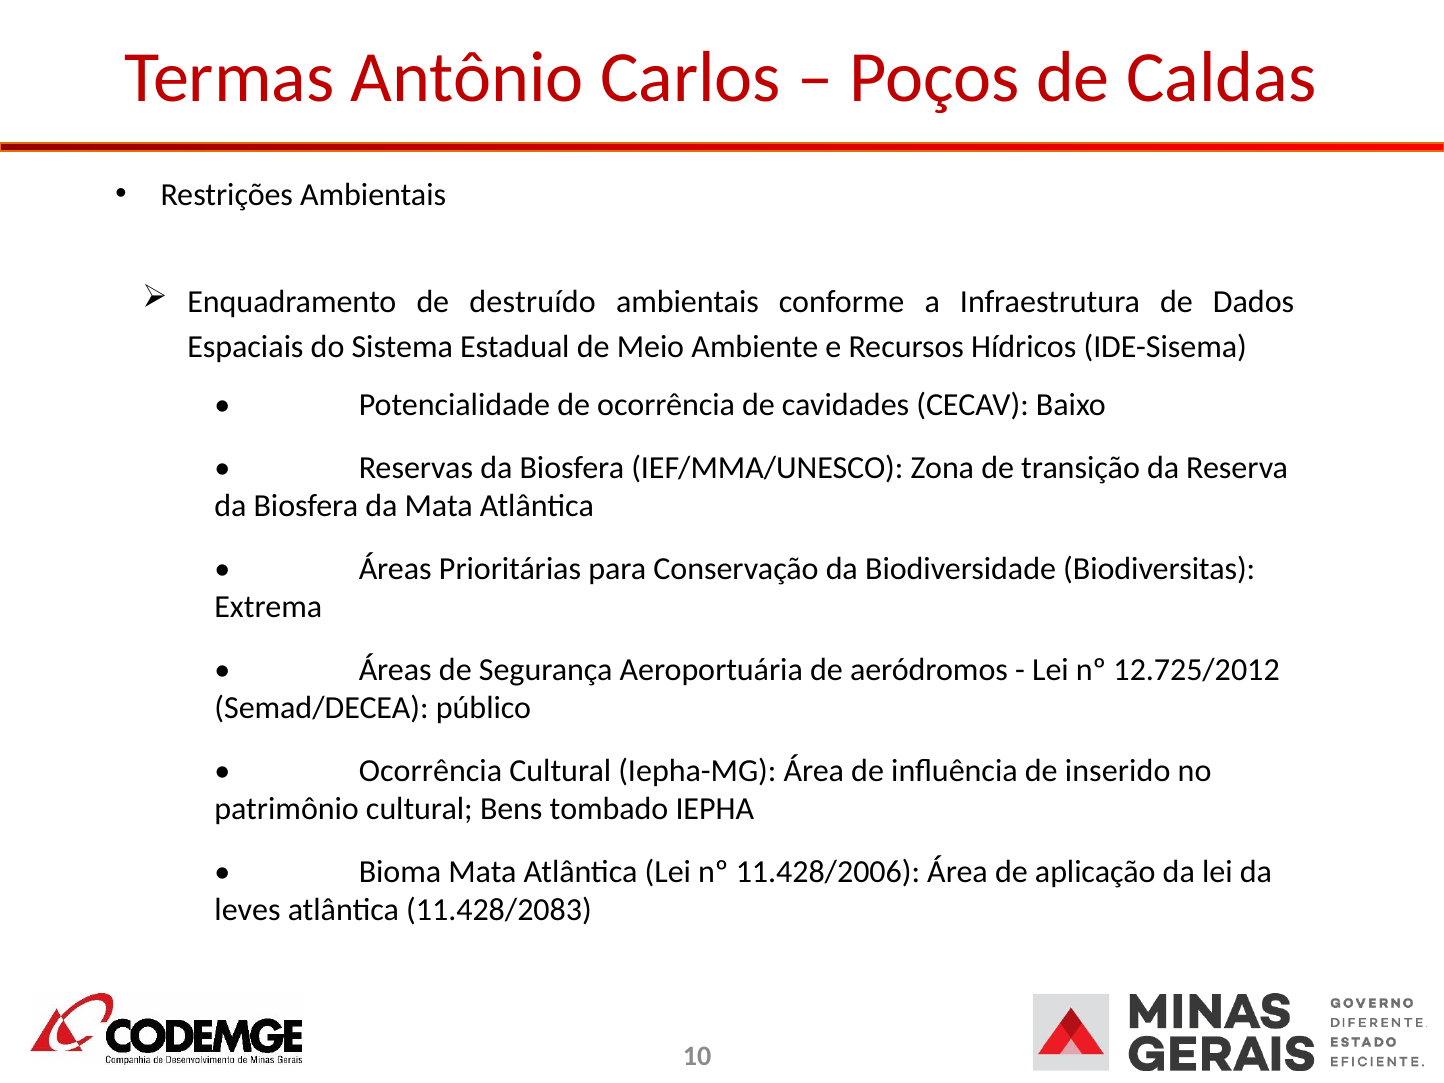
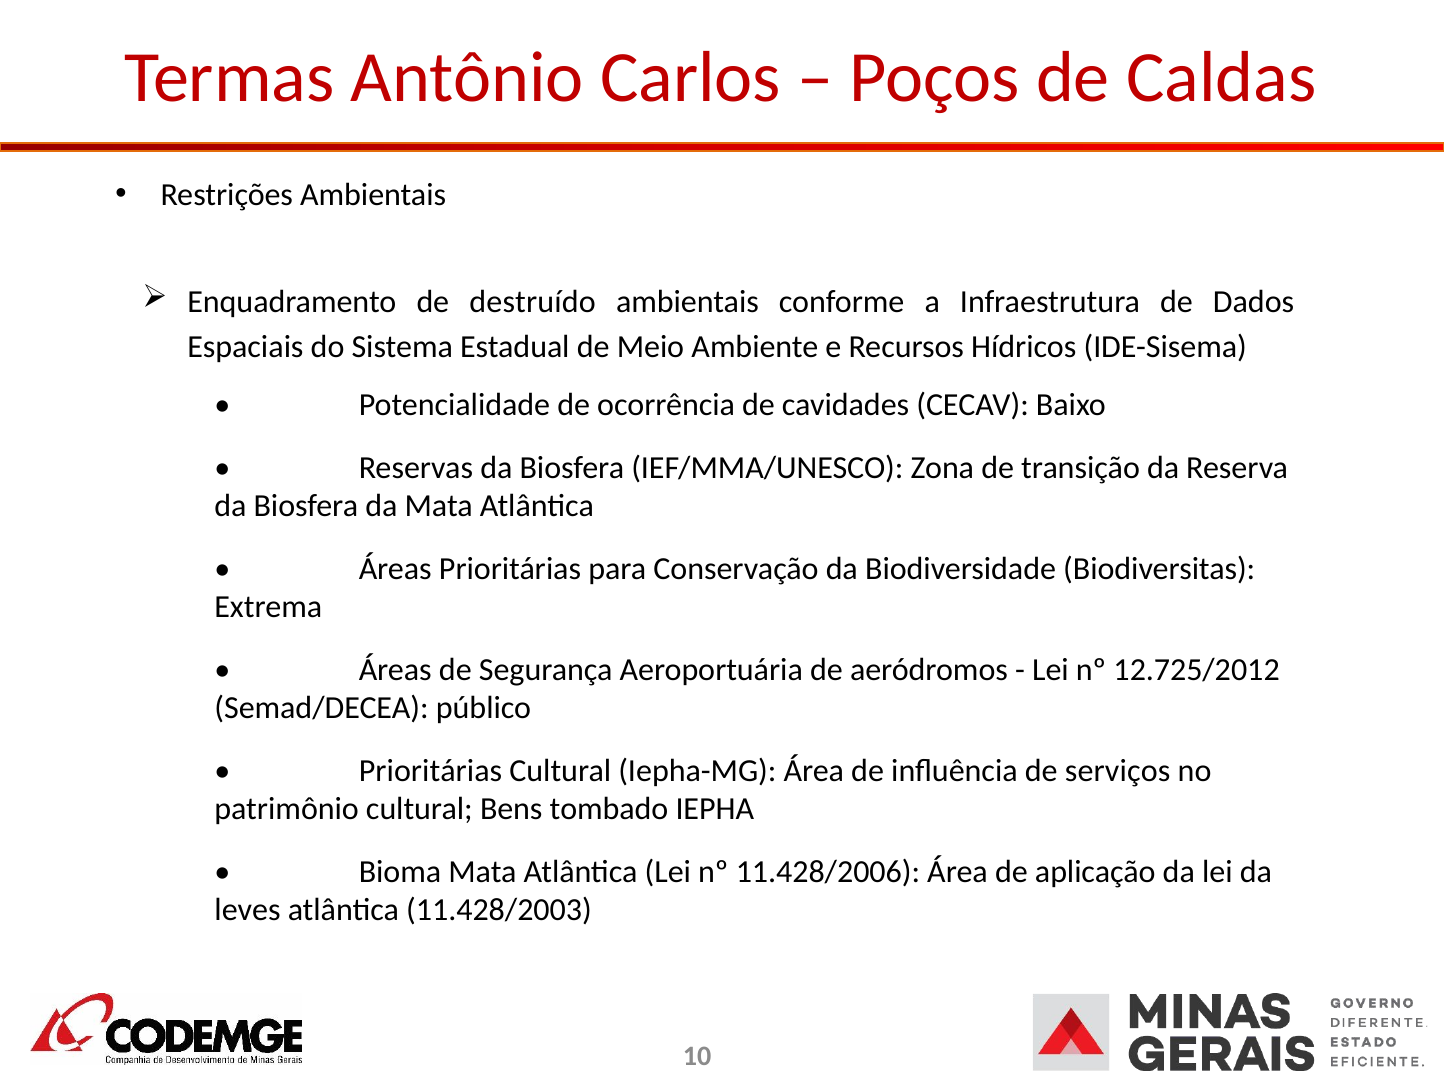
Ocorrência: Ocorrência -> Prioritárias (431, 771)
inserido: inserido -> serviços (1118, 771)
11.428/2083: 11.428/2083 -> 11.428/2003 (499, 910)
